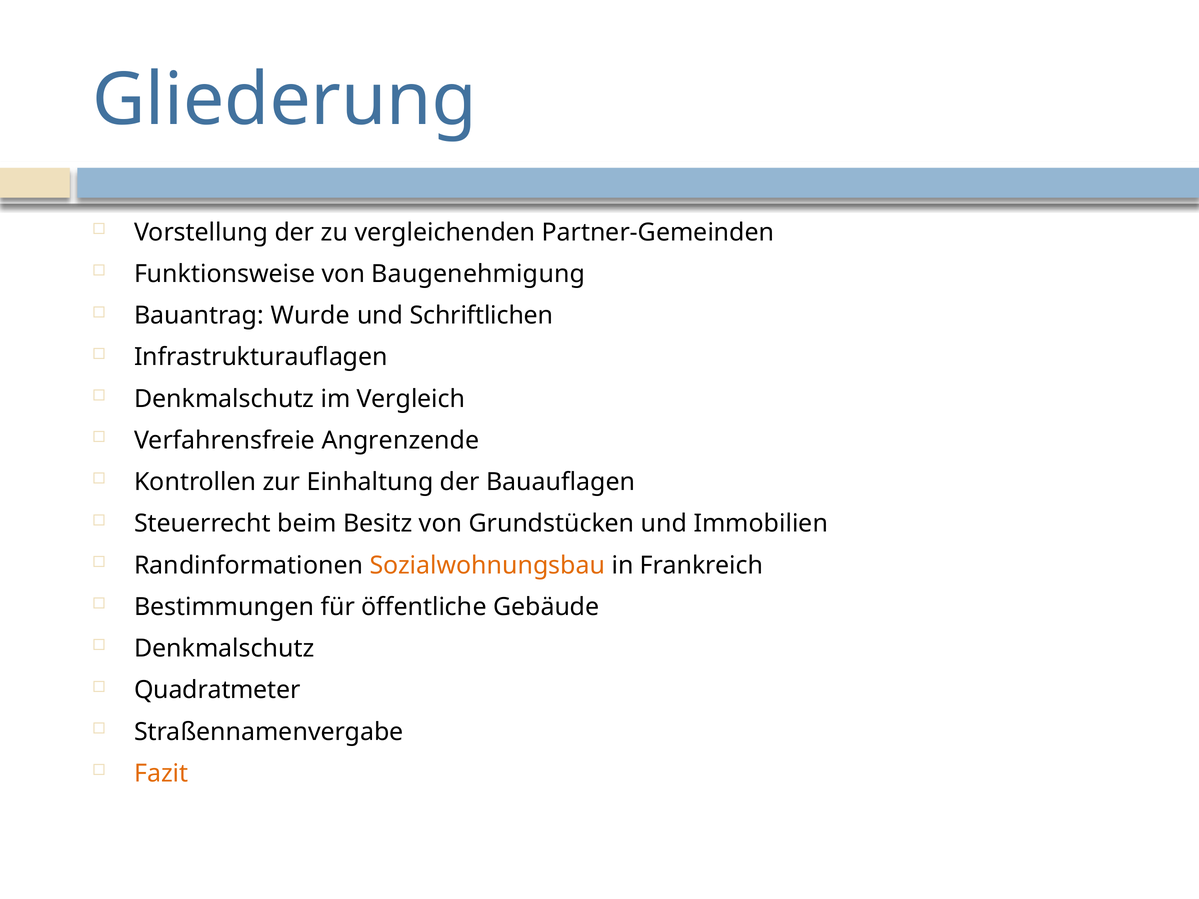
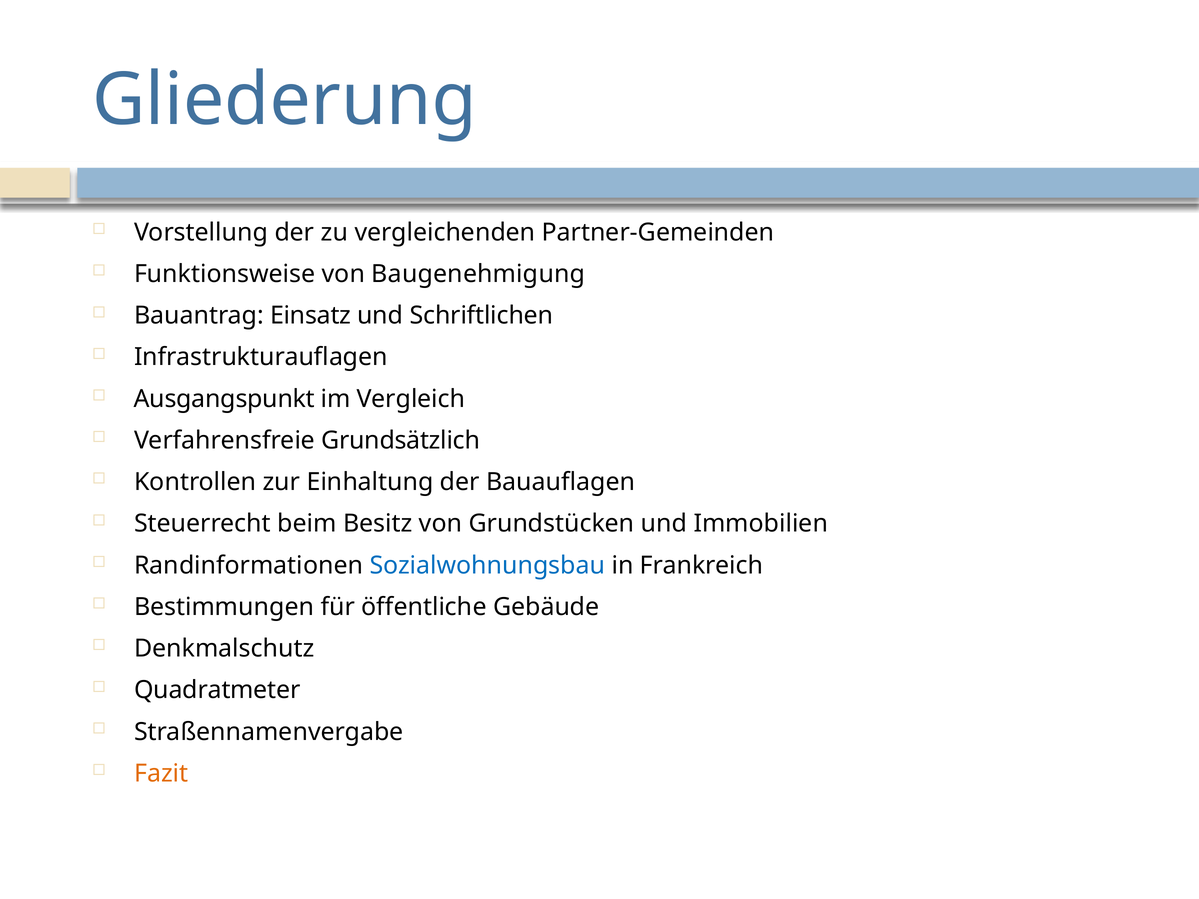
Wurde: Wurde -> Einsatz (311, 316)
Denkmalschutz: Denkmalschutz -> Ausgangspunkt (224, 399)
Angrenzende: Angrenzende -> Grundsätzlich (401, 441)
Sozialwohnungsbau colour: orange -> blue (487, 566)
